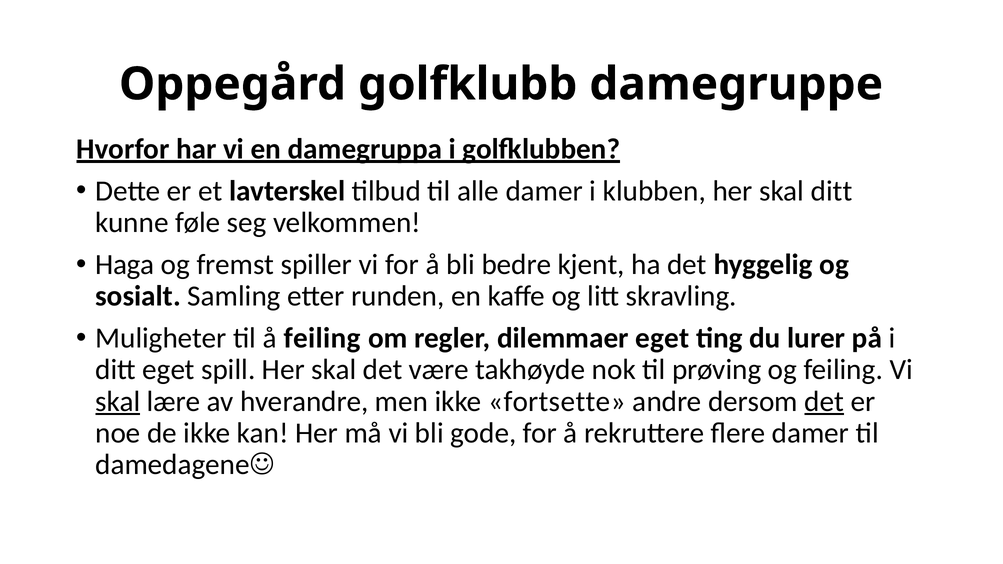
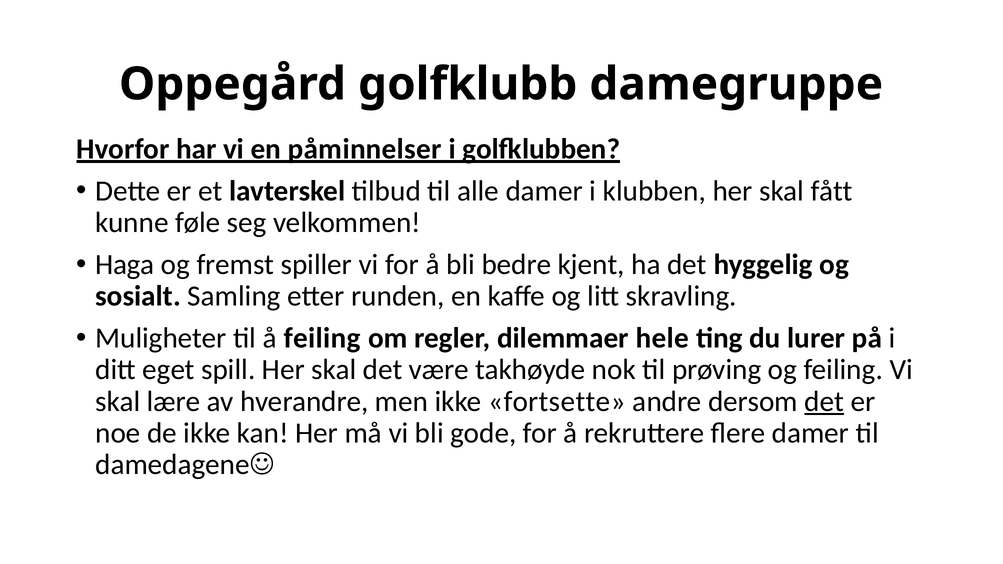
damegruppa: damegruppa -> påminnelser (365, 149)
skal ditt: ditt -> fått (832, 191)
dilemmaer eget: eget -> hele (662, 338)
skal underline: present -> none (118, 402)
